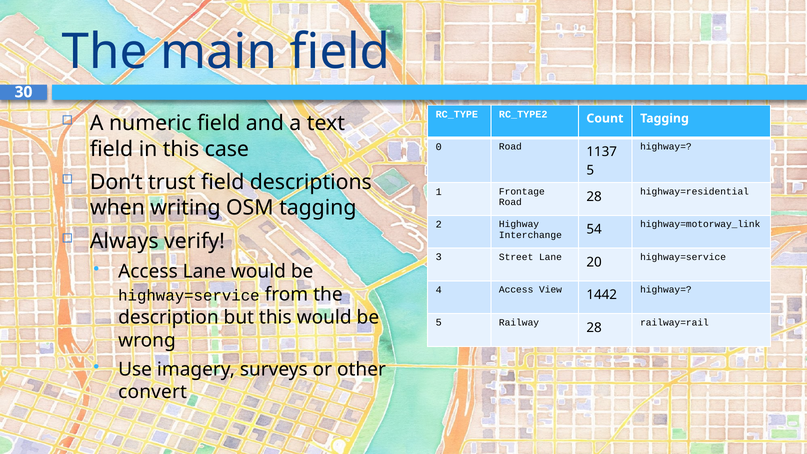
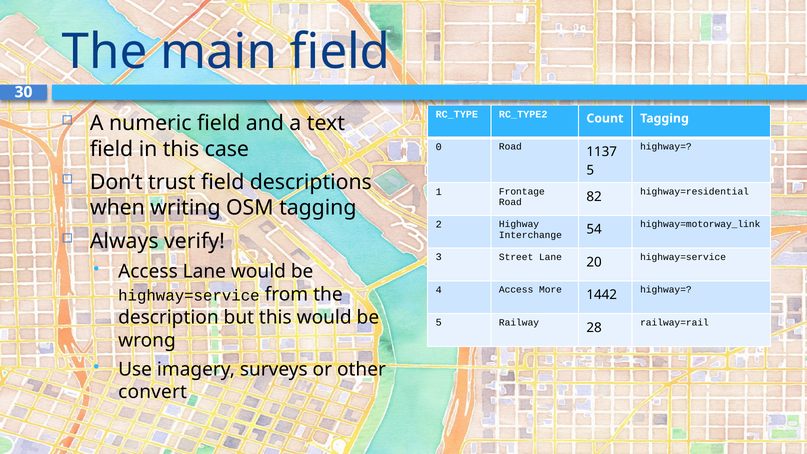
Road 28: 28 -> 82 (594, 197)
View: View -> More (551, 290)
